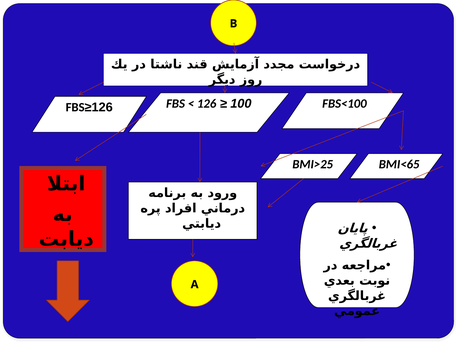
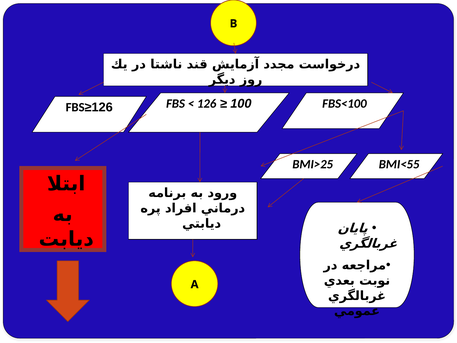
BMI<65: BMI<65 -> BMI<55 (399, 164)
